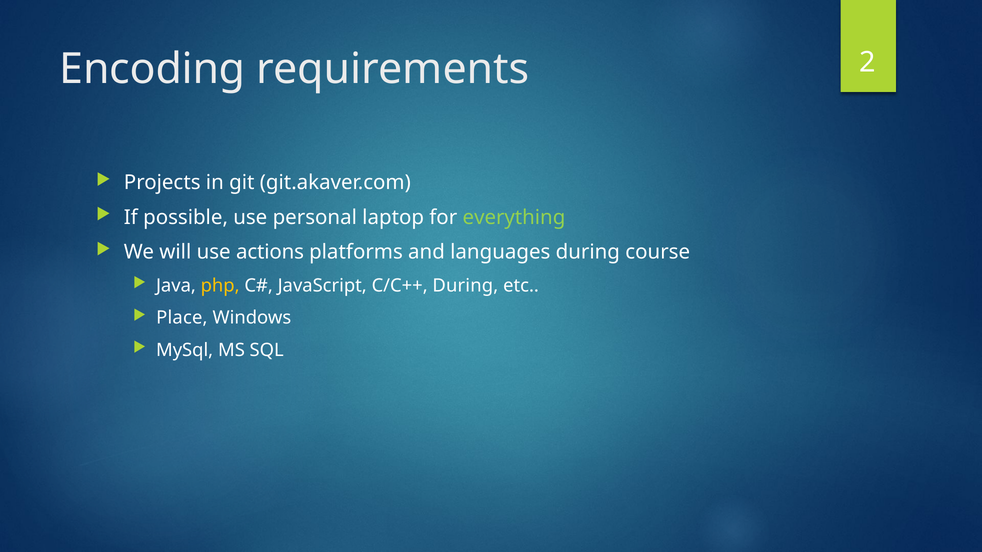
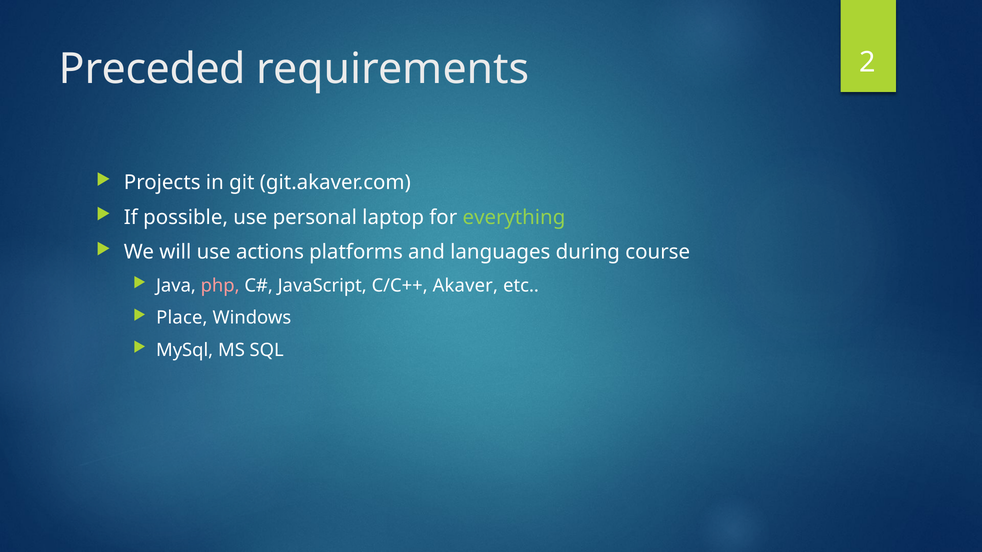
Encoding: Encoding -> Preceded (152, 69)
php colour: yellow -> pink (220, 286)
C/C++ During: During -> Akaver (465, 286)
